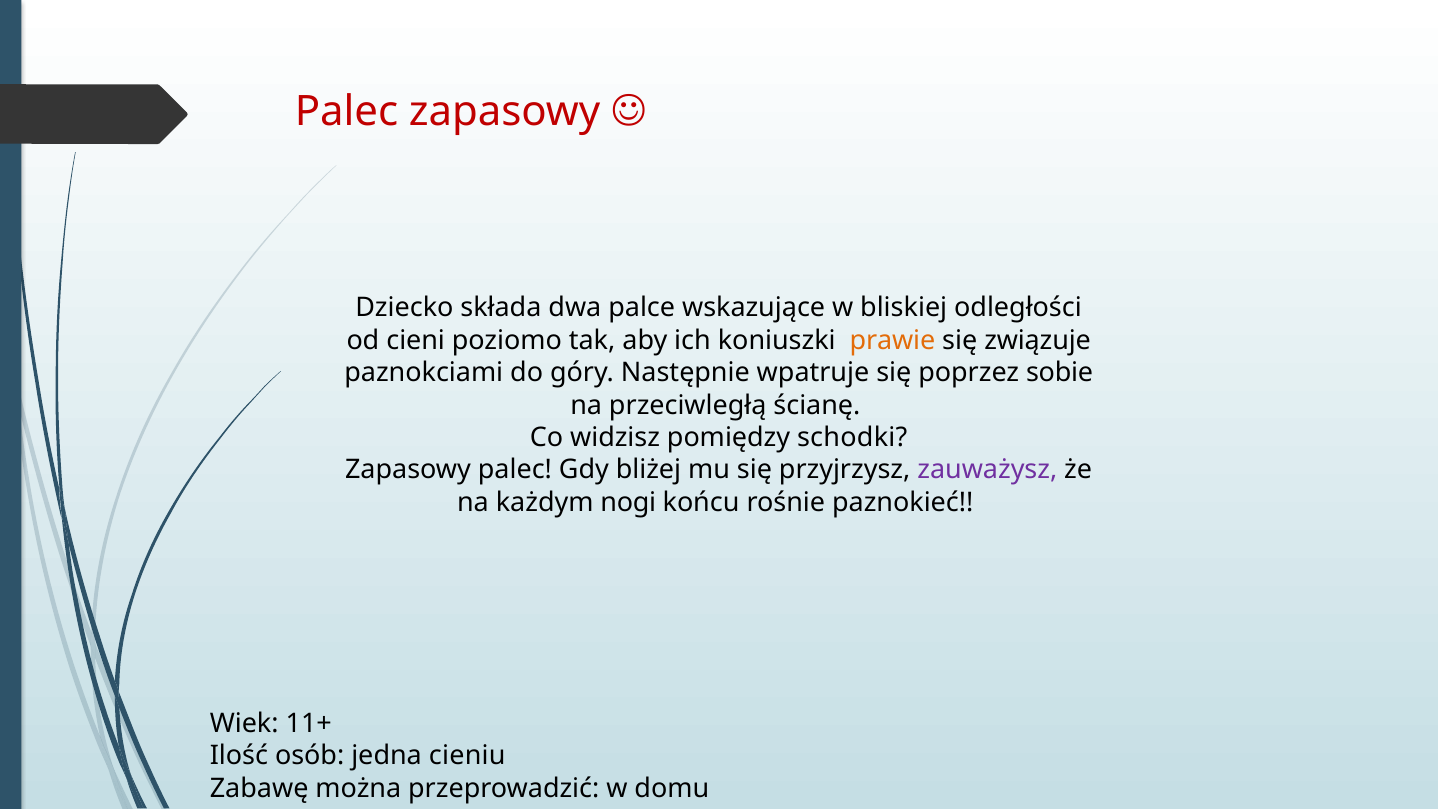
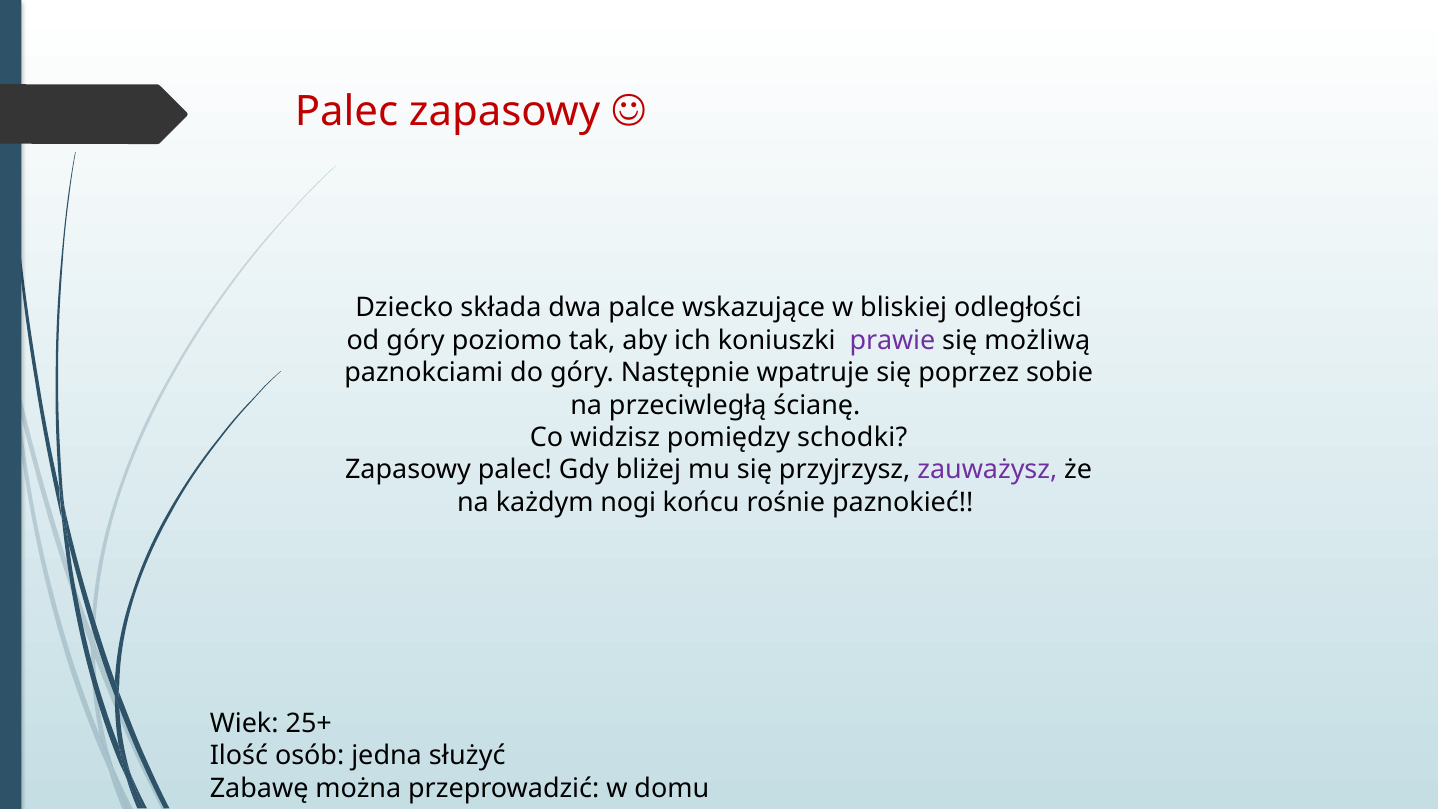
od cieni: cieni -> góry (416, 340)
prawie colour: orange -> purple (892, 340)
związuje: związuje -> możliwą (1037, 340)
11+: 11+ -> 25+ (309, 723)
cieniu: cieniu -> służyć (467, 756)
